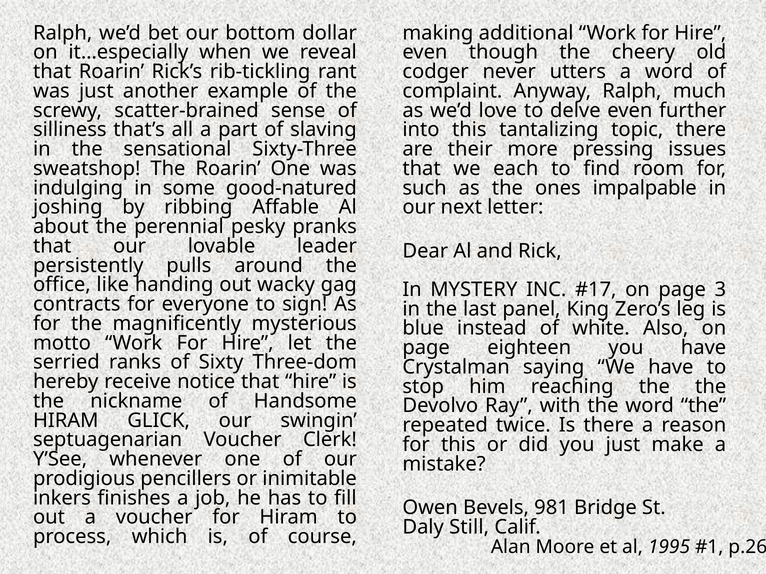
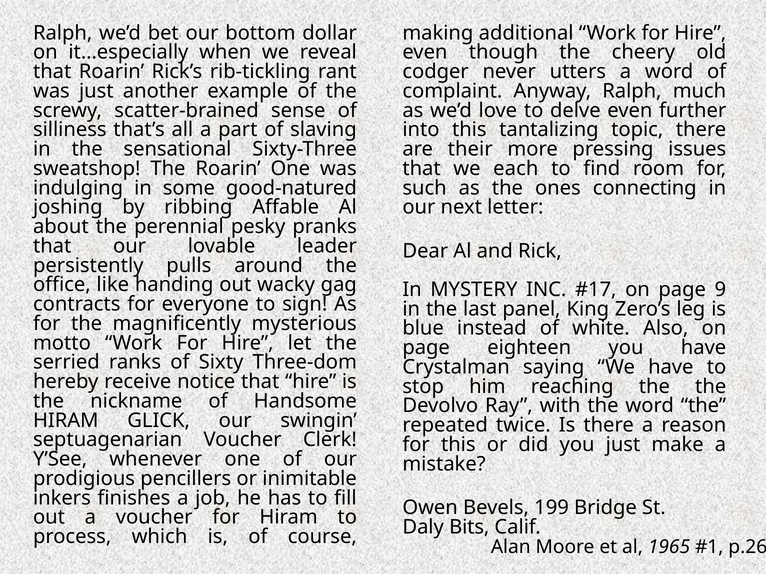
impalpable: impalpable -> connecting (645, 188)
3: 3 -> 9 (720, 290)
981: 981 -> 199 (552, 508)
Still: Still -> Bits (469, 527)
1995: 1995 -> 1965 (669, 547)
